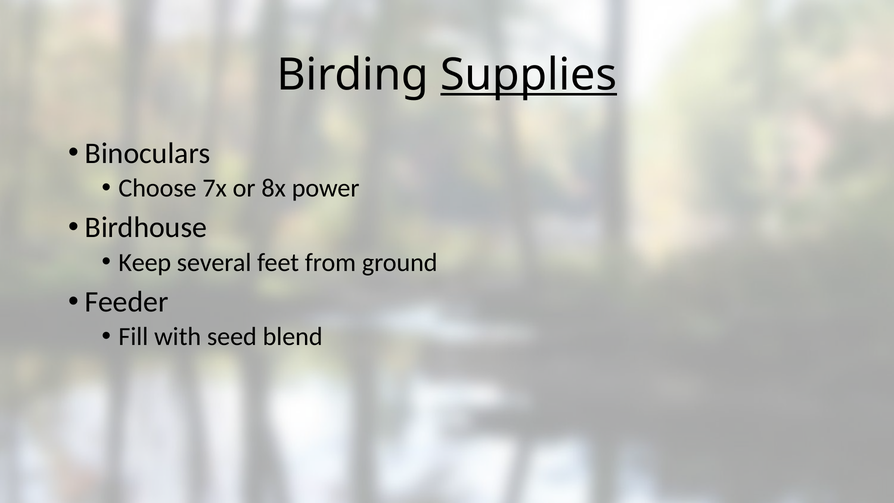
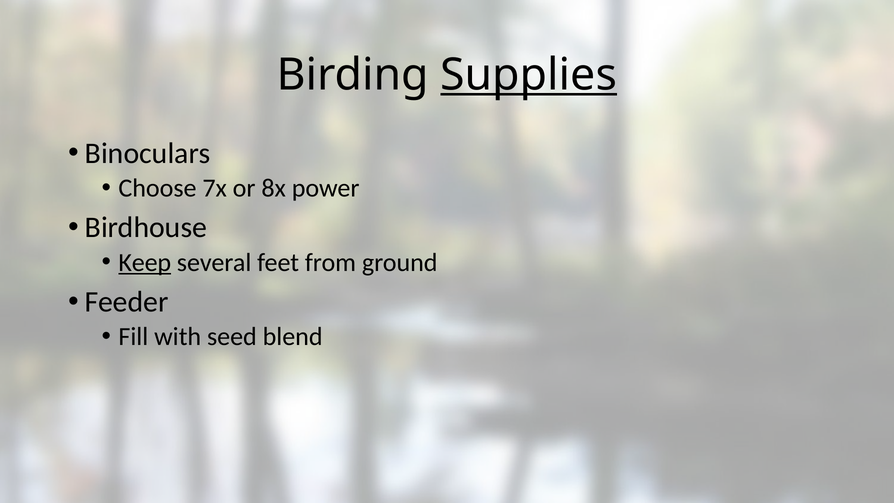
Keep underline: none -> present (145, 262)
